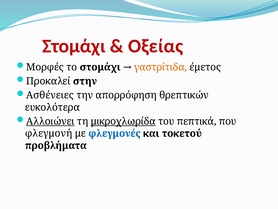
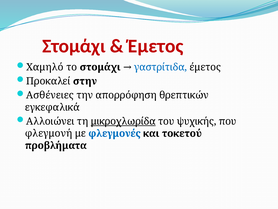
Οξείας: Οξείας -> Έμετος (156, 46)
Μορφές: Μορφές -> Χαμηλό (45, 67)
γαστρίτιδα colour: orange -> blue (161, 67)
ευκολότερα: ευκολότερα -> εγκεφαλικά (52, 107)
Αλλοιώνει underline: present -> none (50, 121)
πεπτικά: πεπτικά -> ψυχικής (197, 121)
